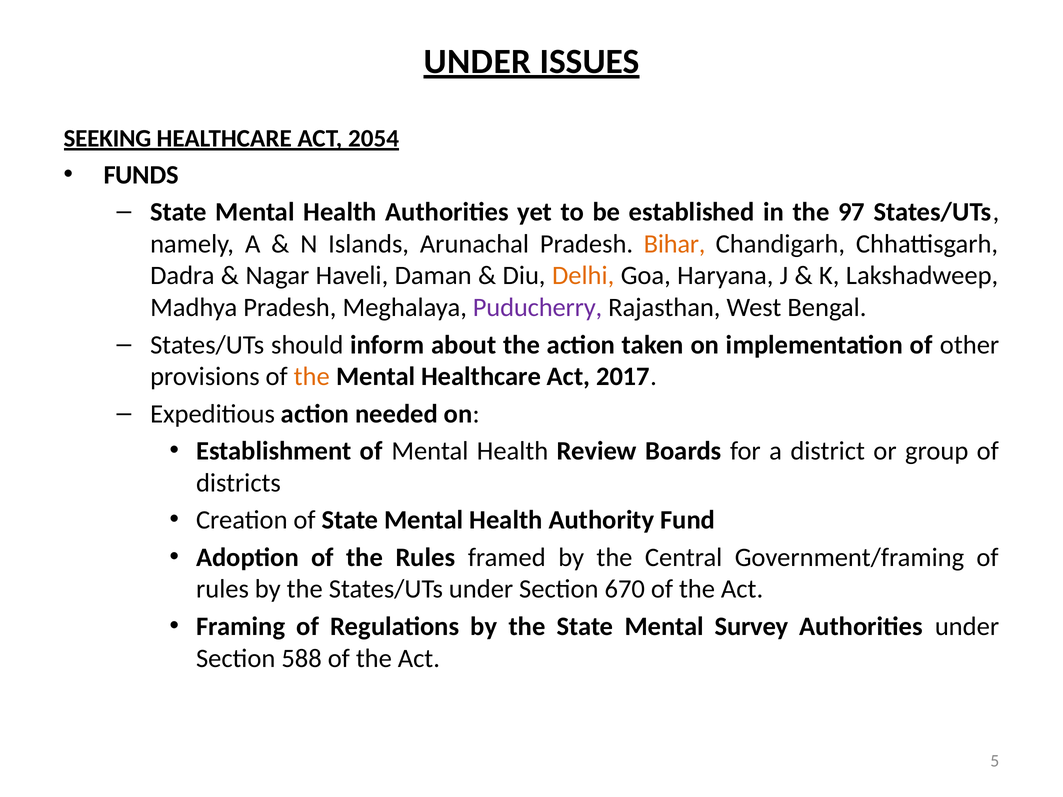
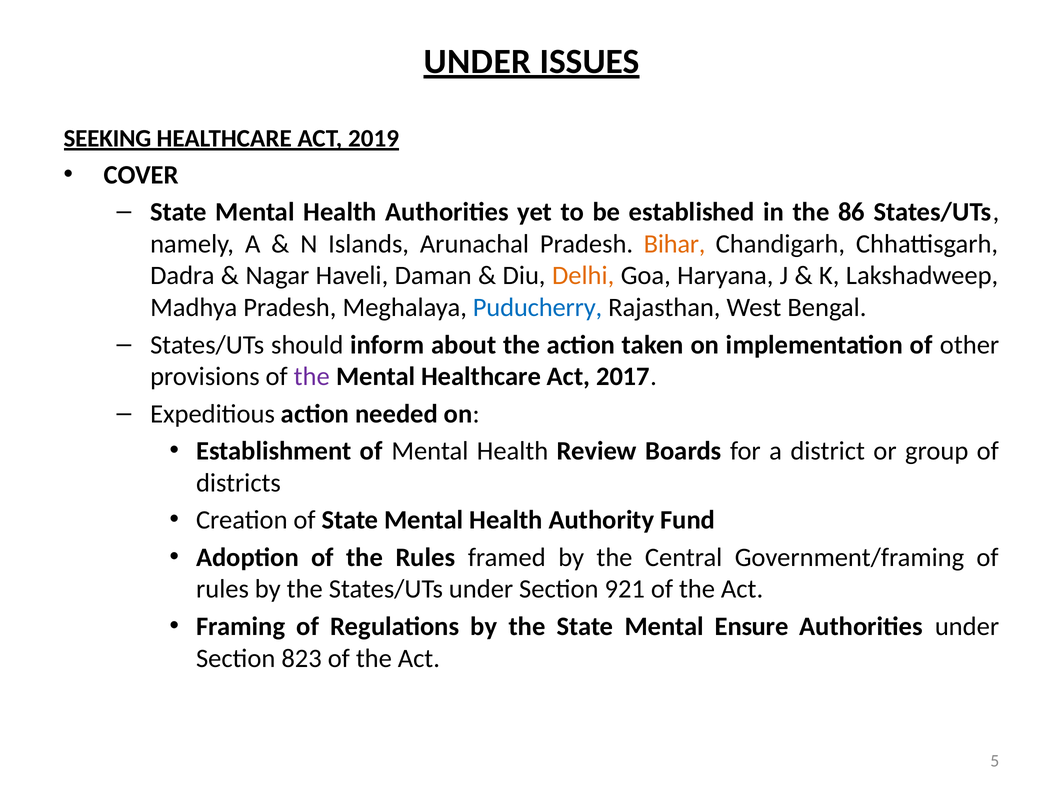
2054: 2054 -> 2019 (374, 138)
FUNDS: FUNDS -> COVER (141, 175)
97: 97 -> 86 (851, 212)
Puducherry colour: purple -> blue (538, 308)
the colour: orange -> purple (312, 377)
670: 670 -> 921 (625, 589)
Survey: Survey -> Ensure (752, 627)
588: 588 -> 823 (302, 658)
